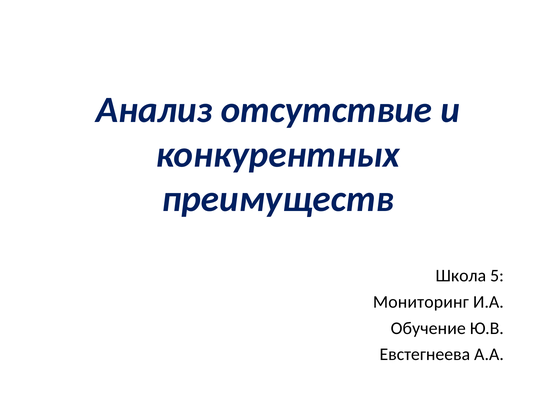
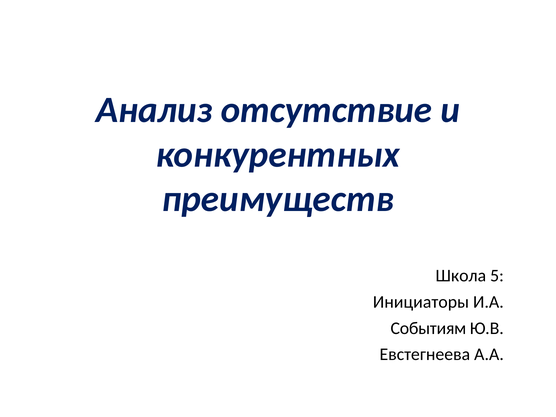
Мониторинг: Мониторинг -> Инициаторы (421, 302)
Обучение: Обучение -> Событиям (428, 328)
